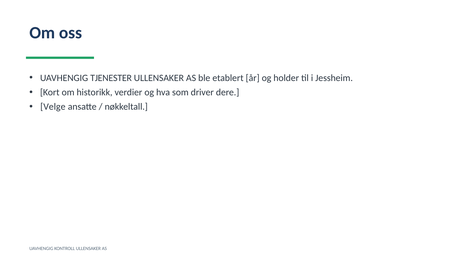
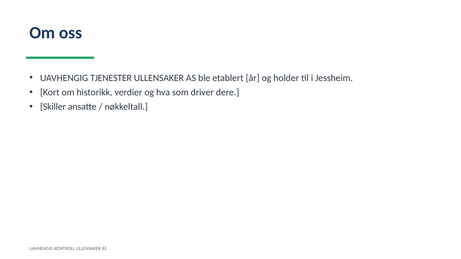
Velge: Velge -> Skiller (53, 107)
